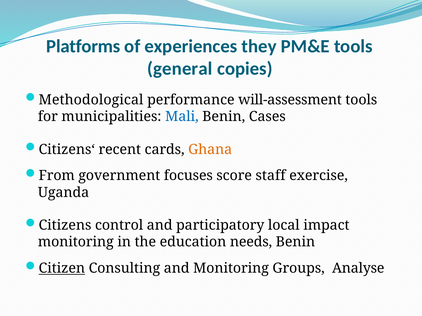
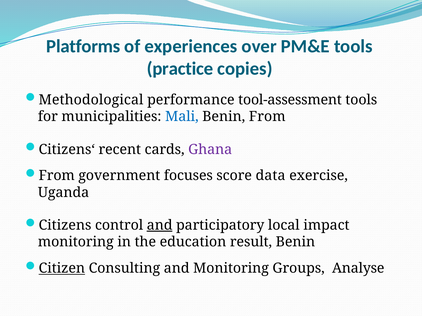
they: they -> over (259, 46)
general: general -> practice (180, 69)
will-assessment: will-assessment -> tool-assessment (290, 100)
Benin Cases: Cases -> From (267, 117)
Ghana colour: orange -> purple (210, 150)
staff: staff -> data (271, 176)
and underline: none -> present (160, 226)
needs: needs -> result (251, 242)
